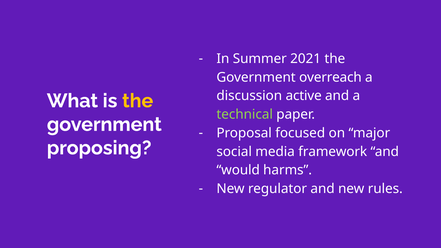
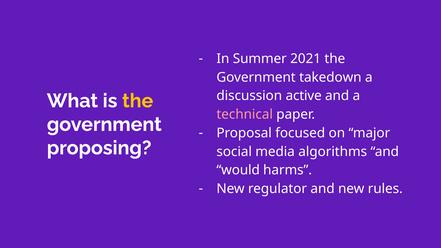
overreach: overreach -> takedown (330, 77)
technical colour: light green -> pink (245, 114)
framework: framework -> algorithms (333, 152)
